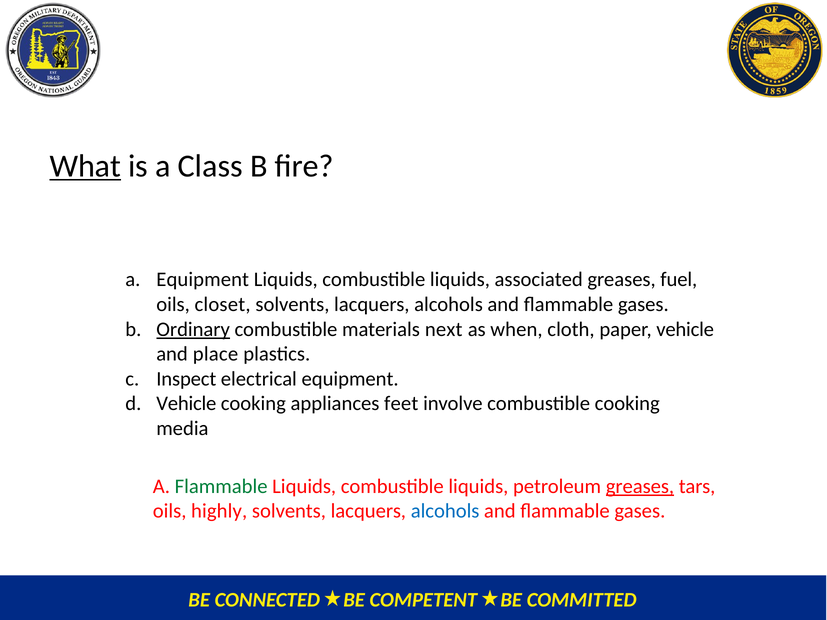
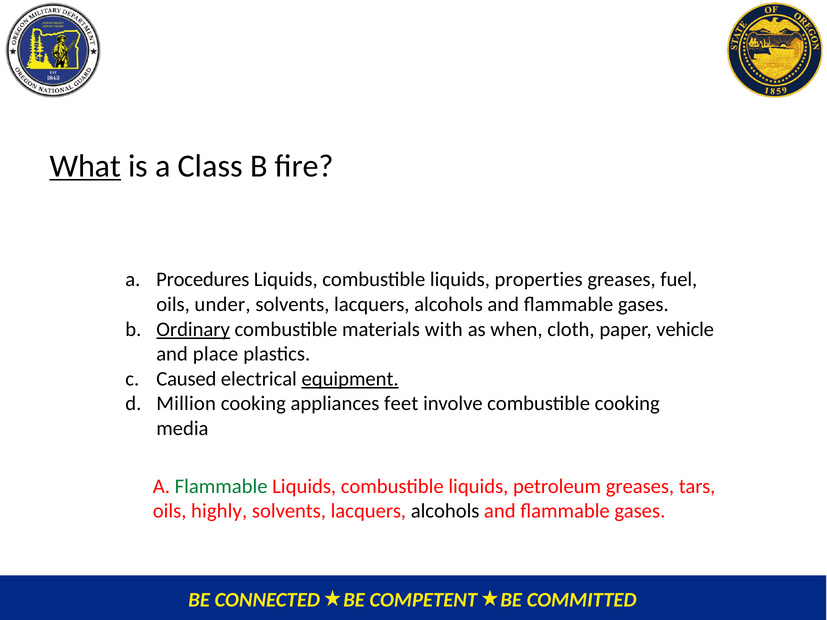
a Equipment: Equipment -> Procedures (203, 280)
associated: associated -> properties (539, 280)
closet: closet -> under (223, 305)
next: next -> with (444, 329)
Inspect: Inspect -> Caused (186, 379)
equipment underline: none -> present (350, 379)
Vehicle: Vehicle -> Million (186, 404)
greases underline: present -> none (640, 487)
alcohols colour: blue -> black (445, 511)
